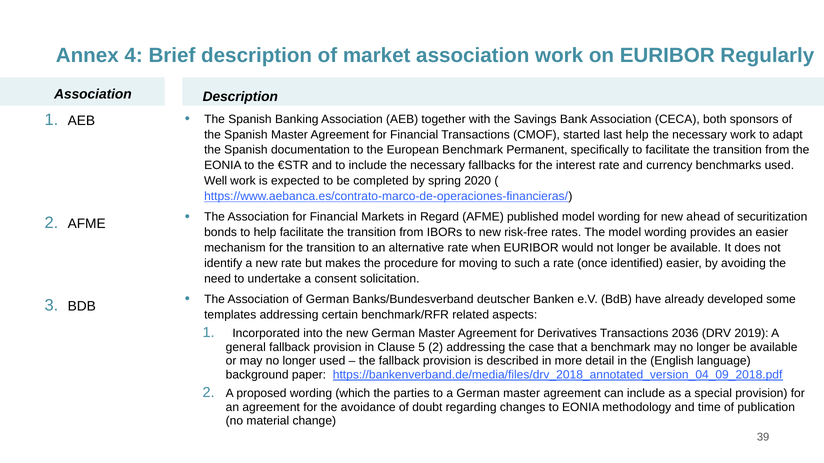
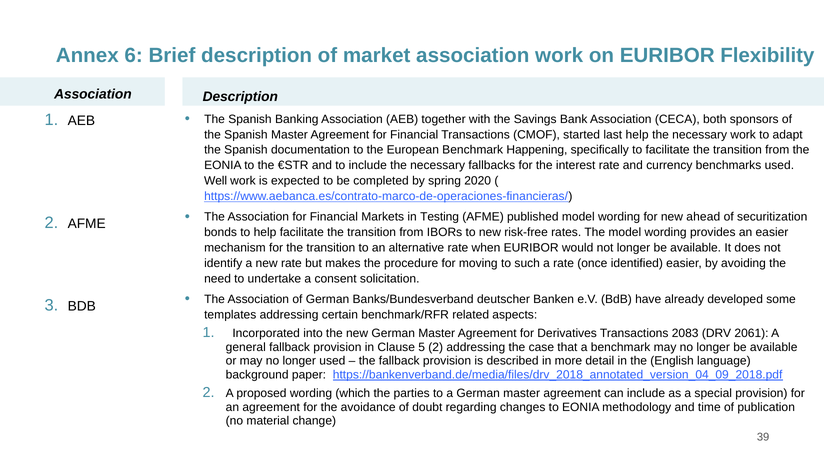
4: 4 -> 6 (134, 55)
Regularly: Regularly -> Flexibility (767, 55)
Permanent: Permanent -> Happening (537, 150)
Regard: Regard -> Testing (440, 217)
2036: 2036 -> 2083 (685, 334)
2019: 2019 -> 2061 (751, 334)
